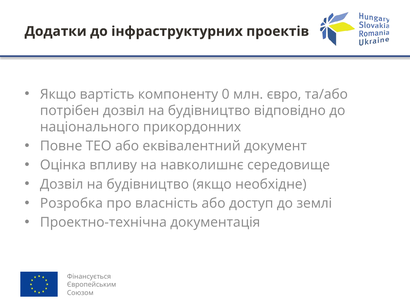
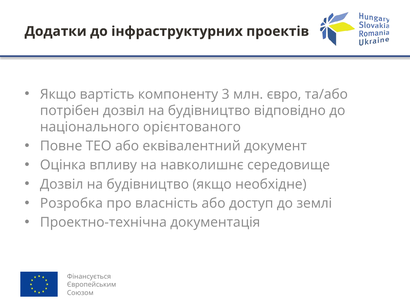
0: 0 -> 3 (226, 94)
прикордонних: прикордонних -> орієнтованого (192, 127)
